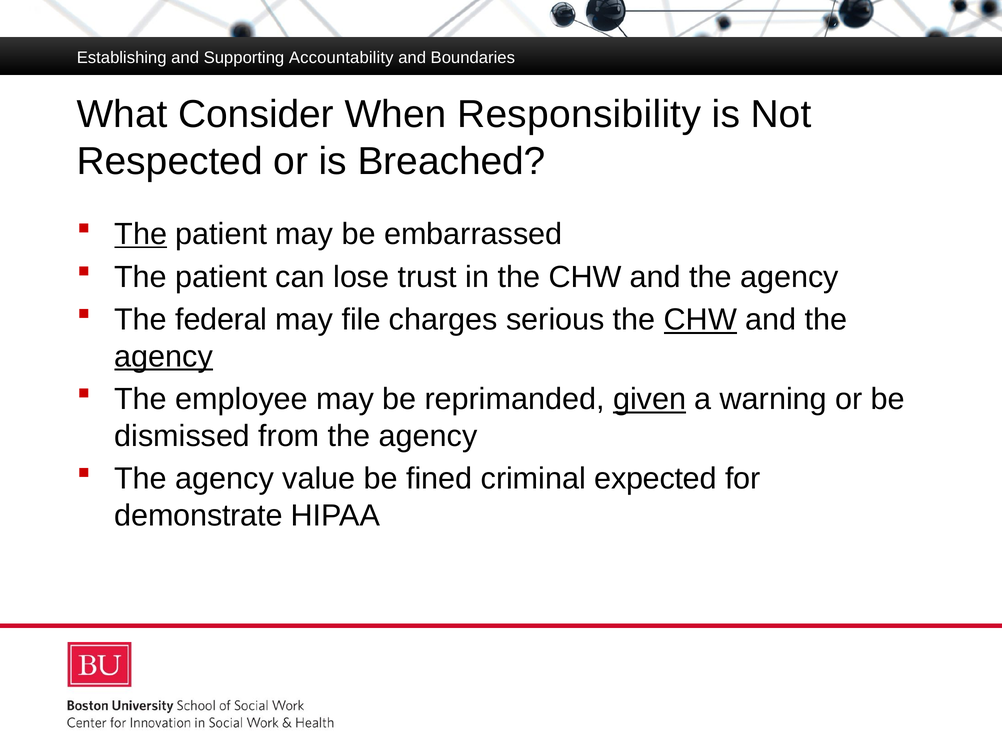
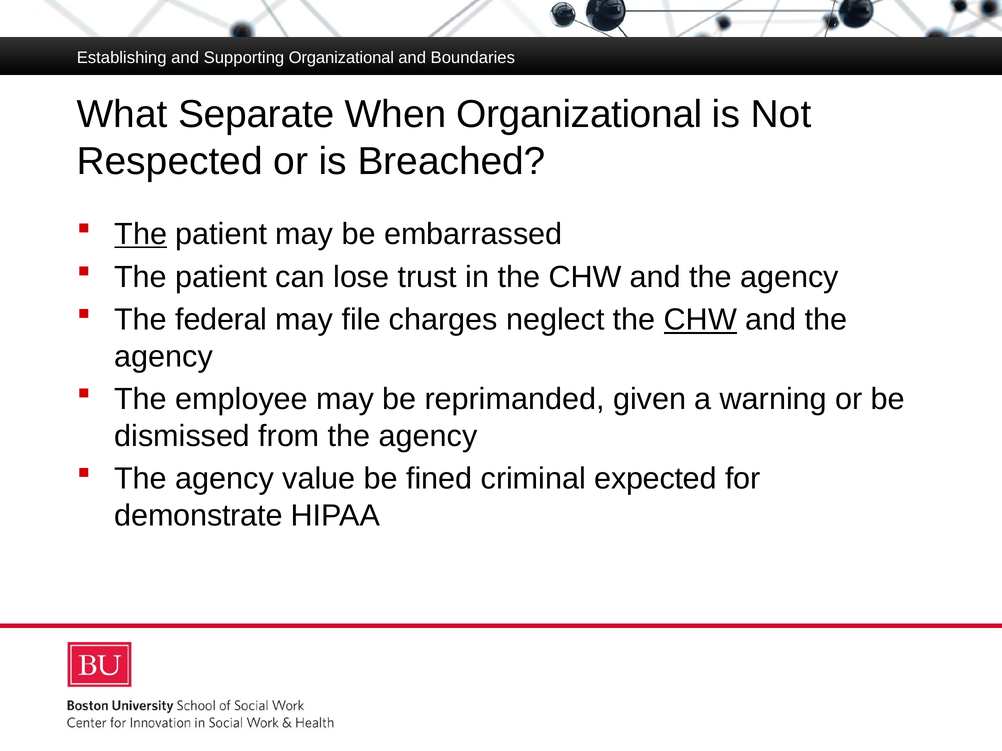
Supporting Accountability: Accountability -> Organizational (341, 58)
Consider: Consider -> Separate (256, 115)
When Responsibility: Responsibility -> Organizational (579, 115)
serious: serious -> neglect (555, 320)
agency underline: present -> none (164, 357)
given underline: present -> none (650, 400)
